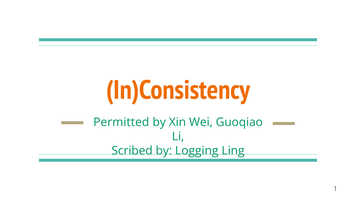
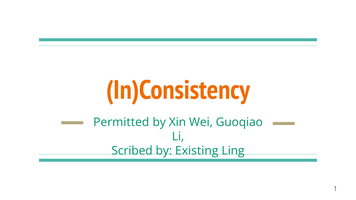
Logging: Logging -> Existing (197, 151)
